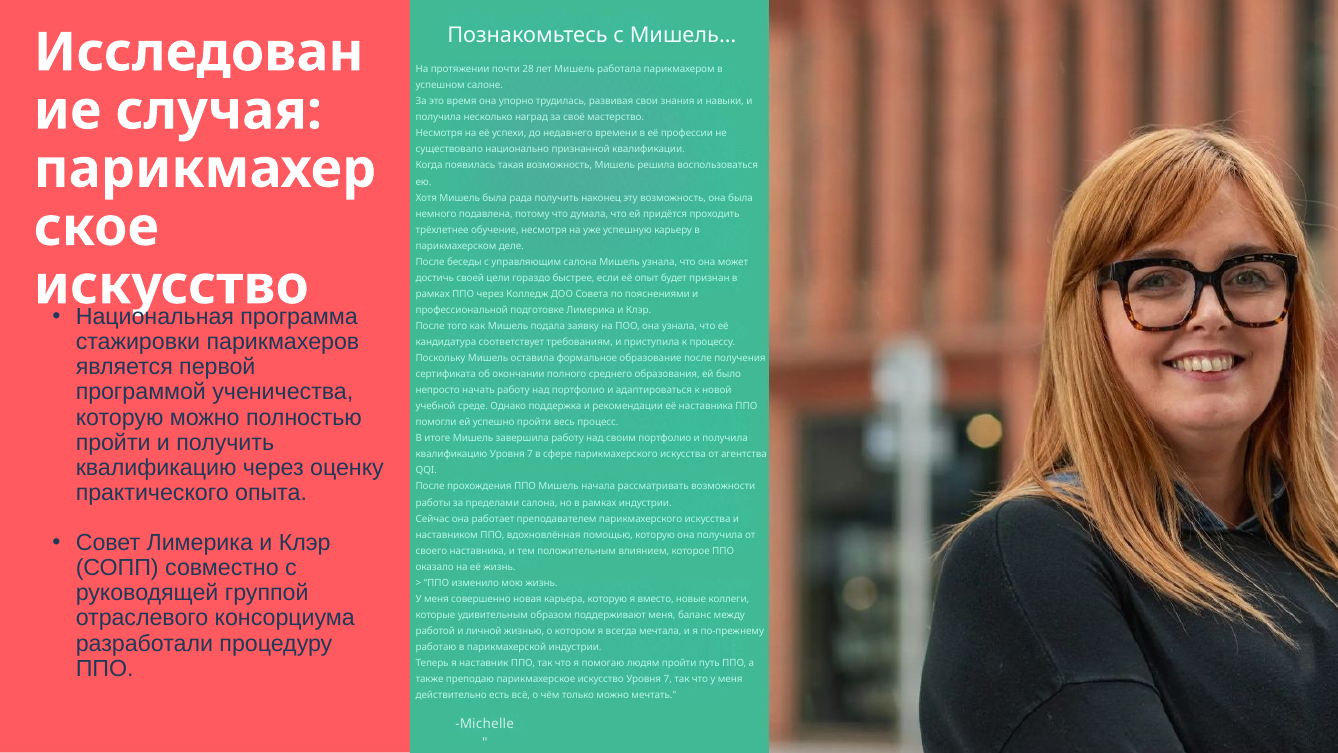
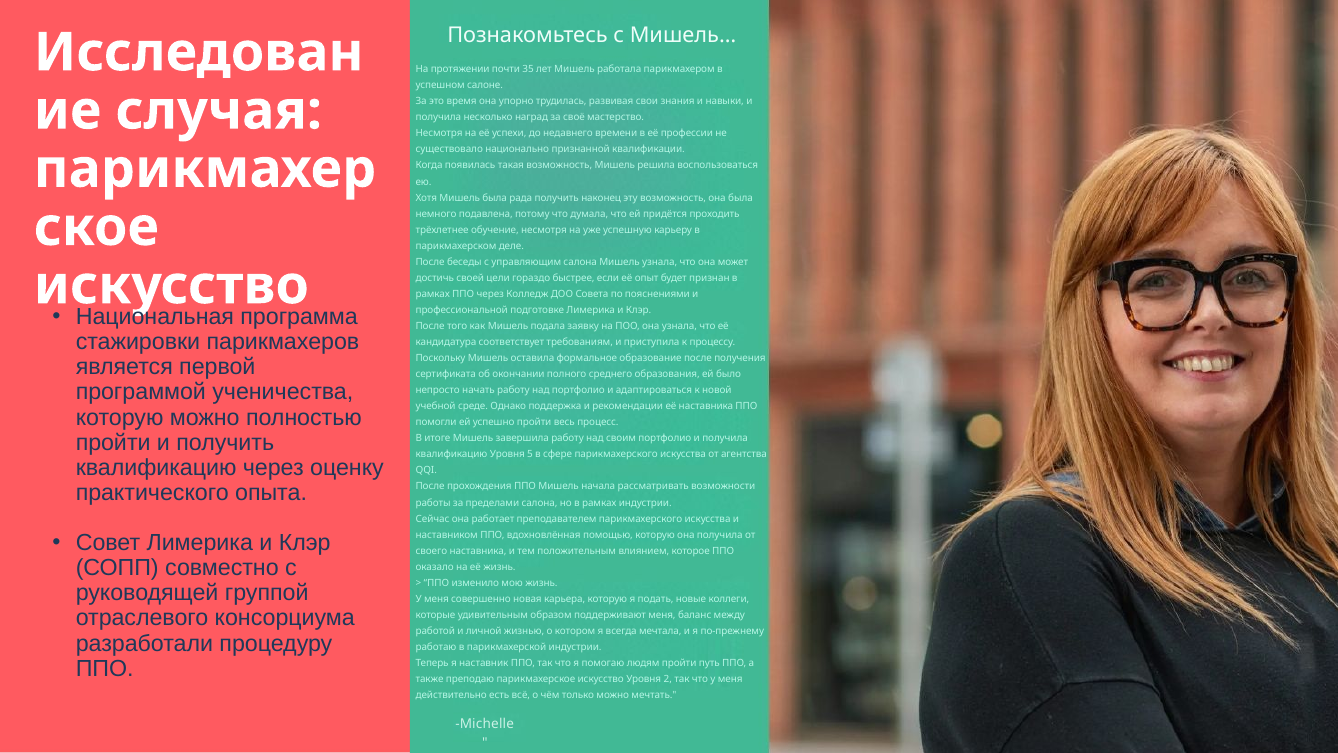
28: 28 -> 35 (528, 69)
квалификацию Уровня 7: 7 -> 5 (530, 454)
вместо: вместо -> подать (656, 599)
искусство Уровня 7: 7 -> 2 (668, 679)
